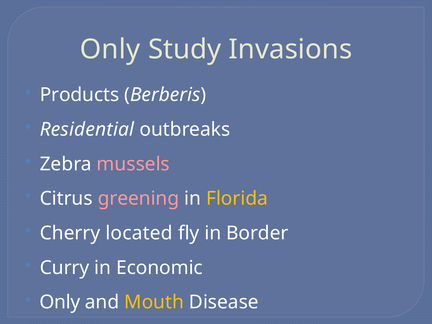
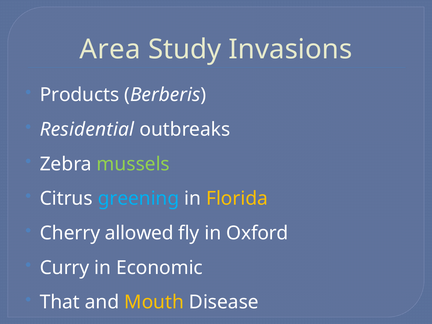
Only: Only -> Area (110, 49)
mussels colour: pink -> light green (133, 164)
greening colour: pink -> light blue (138, 199)
located: located -> allowed (139, 233)
Border: Border -> Oxford (257, 233)
Only: Only -> That (60, 302)
